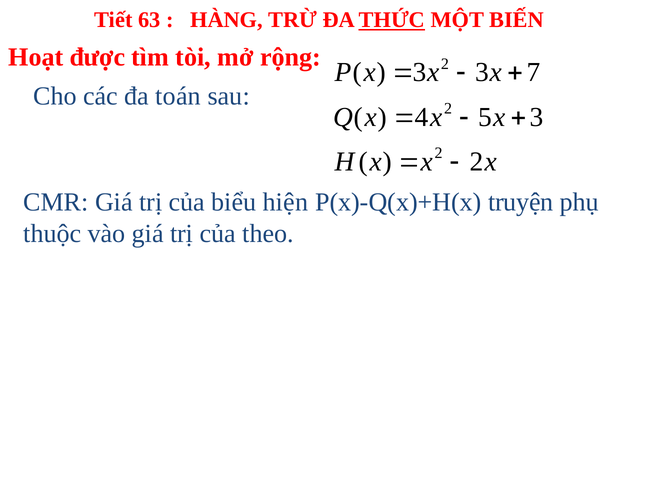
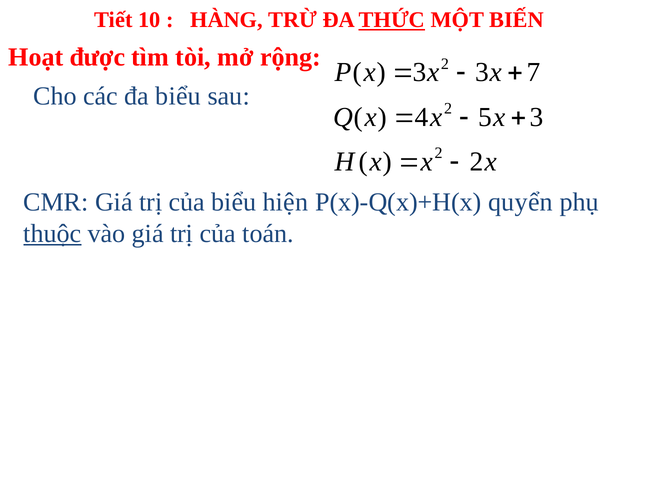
63: 63 -> 10 (149, 20)
đa toán: toán -> biểu (178, 96)
truyện: truyện -> quyển (520, 202)
thuộc underline: none -> present (52, 234)
theo: theo -> toán (268, 234)
